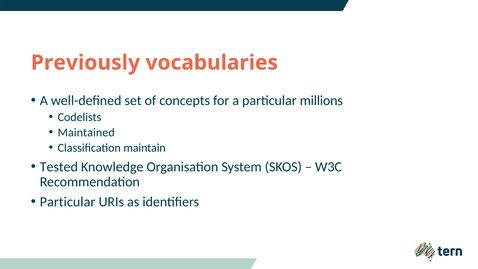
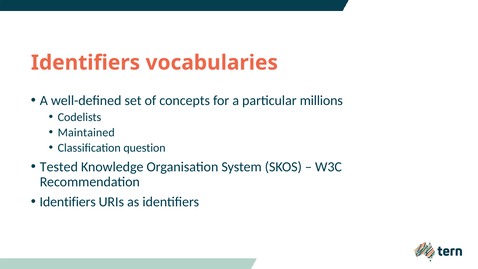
Previously: Previously -> Identifiers (85, 63)
maintain: maintain -> question (145, 148)
Particular: Particular -> Identifiers (68, 202)
